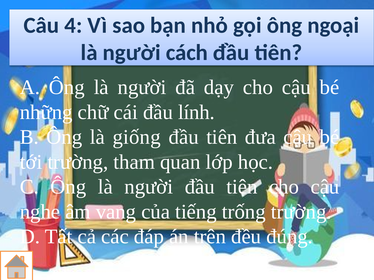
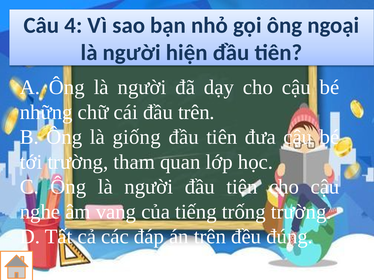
cách: cách -> hiện (187, 53)
đầu lính: lính -> trên (196, 112)
